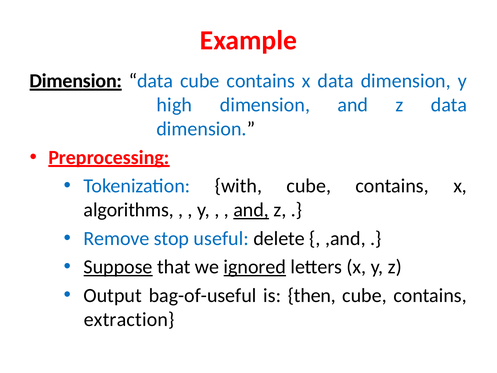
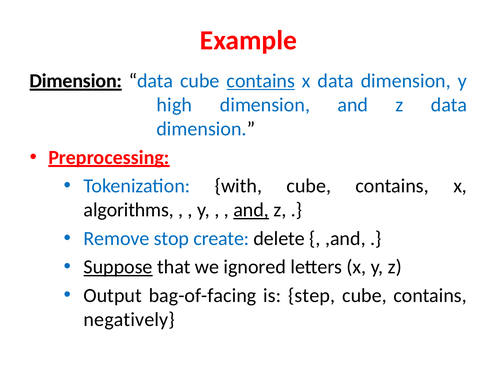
contains underline: none -> present (261, 81)
useful: useful -> create (221, 238)
ignored underline: present -> none (255, 267)
bag-of-useful: bag-of-useful -> bag-of-facing (203, 295)
then: then -> step (312, 295)
extraction: extraction -> negatively (129, 319)
